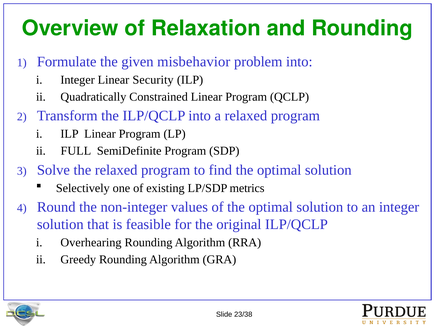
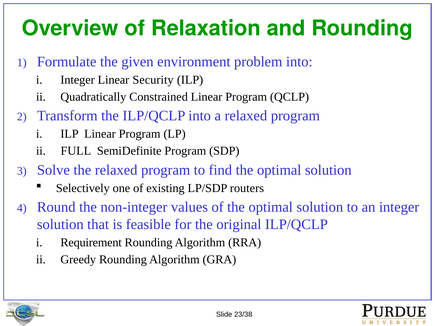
misbehavior: misbehavior -> environment (194, 62)
metrics: metrics -> routers (247, 188)
Overhearing: Overhearing -> Requirement (91, 243)
